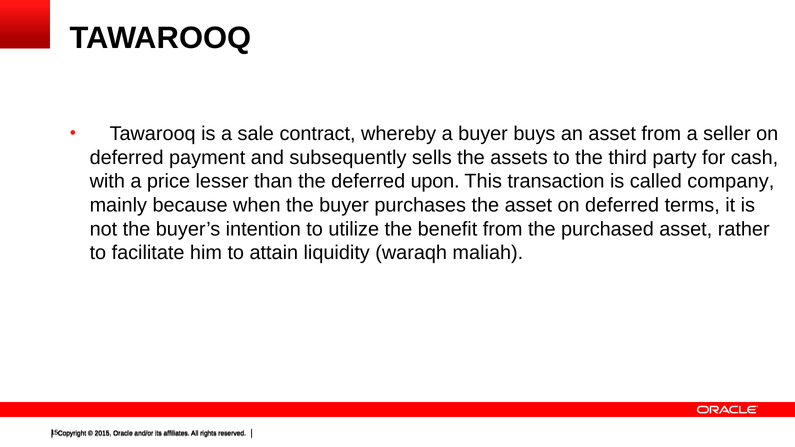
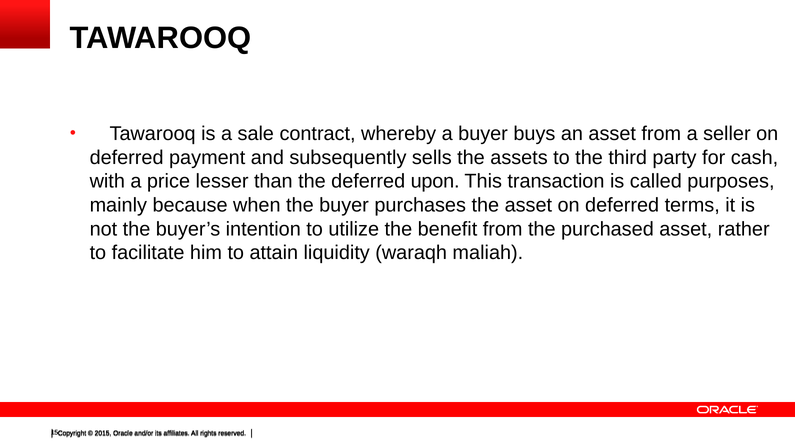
company: company -> purposes (731, 181)
